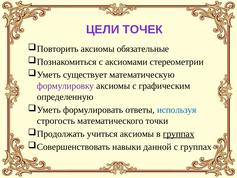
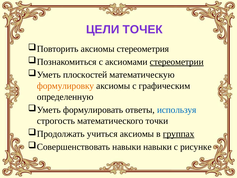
обязательные: обязательные -> стереометрия (143, 49)
стереометрии underline: none -> present (177, 62)
существует: существует -> плоскостей (85, 75)
формулировку colour: purple -> orange (66, 86)
навыки данной: данной -> навыки (158, 147)
с группах: группах -> рисунке (196, 147)
